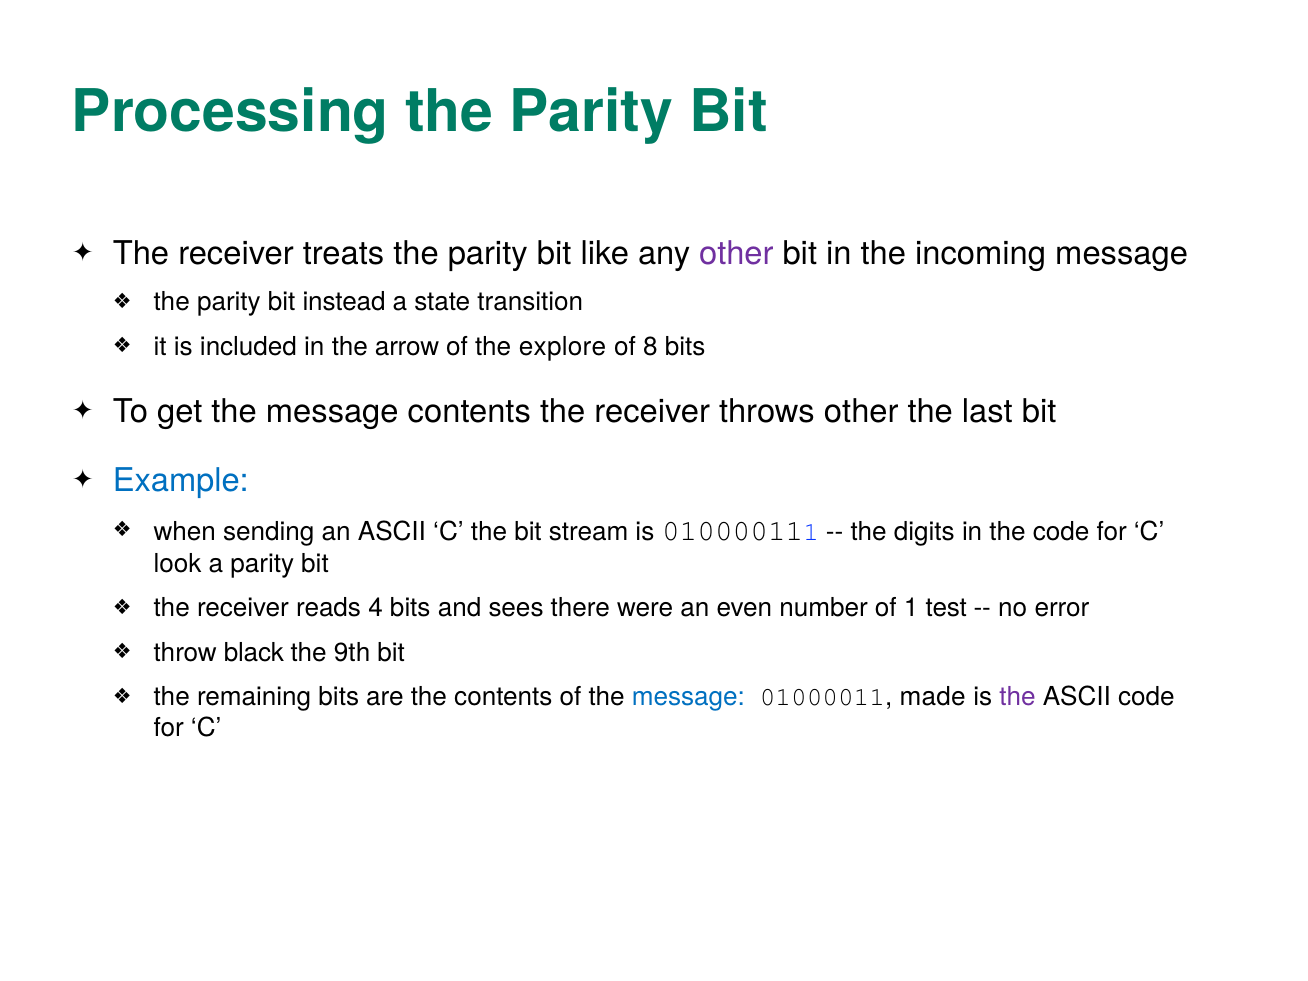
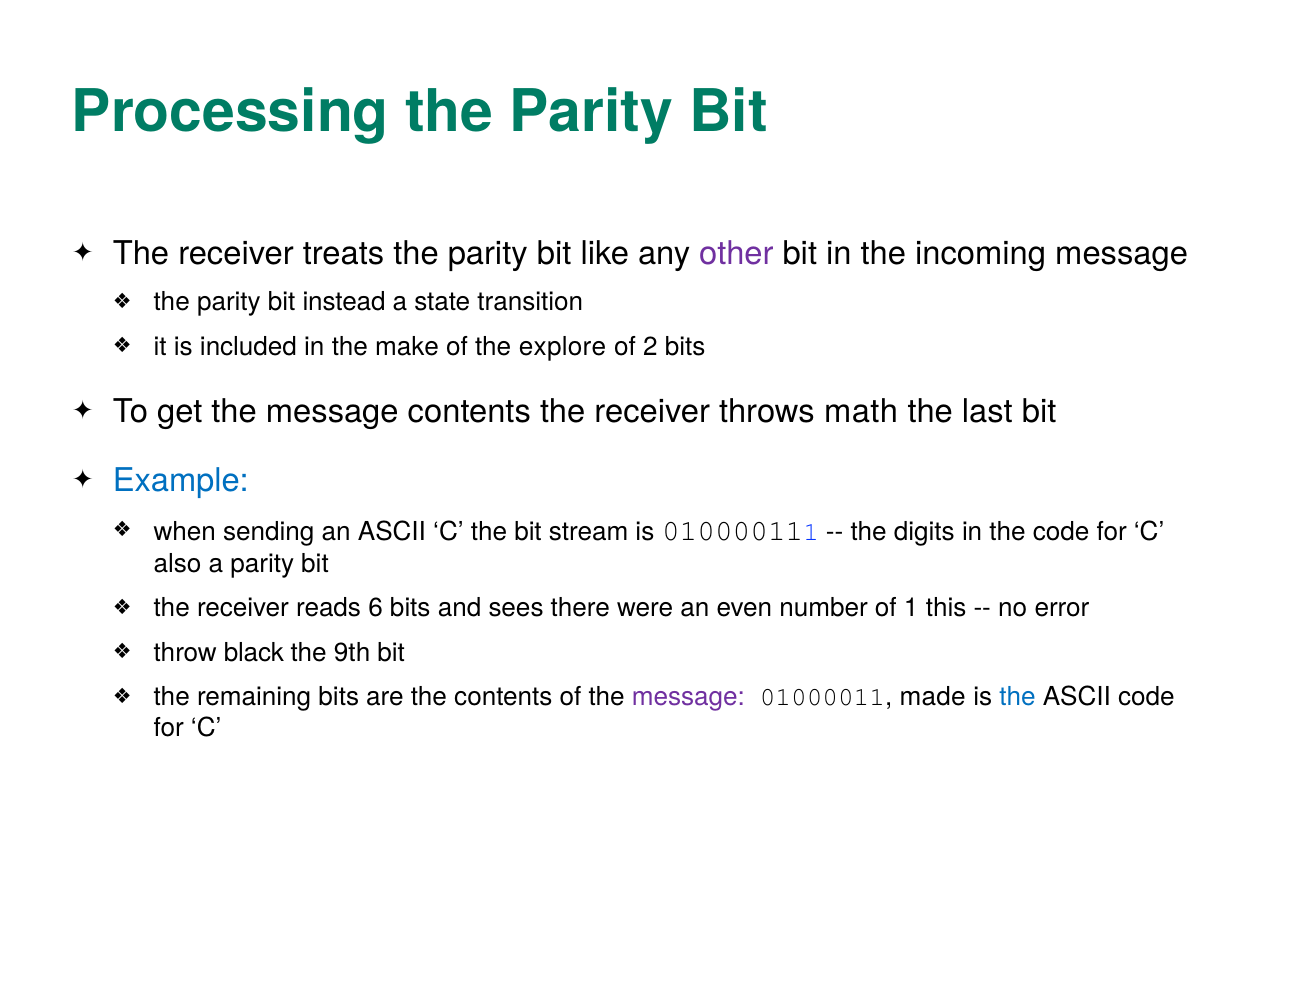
arrow: arrow -> make (407, 346)
8: 8 -> 2 (650, 346)
throws other: other -> math (861, 412)
look: look -> also (178, 564)
4: 4 -> 6 (376, 608)
test: test -> this (946, 608)
message colour: blue -> purple (688, 697)
the colour: purple -> blue (1017, 697)
